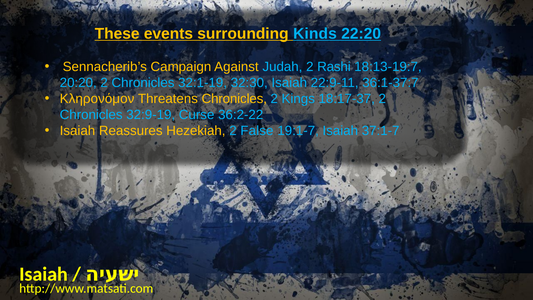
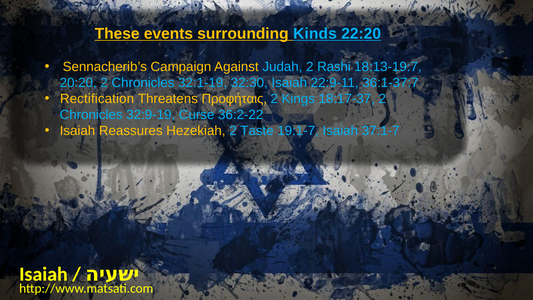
Κληρονόμον: Κληρονόμον -> Rectification (97, 99)
Threatens Chronicles: Chronicles -> Προφήταις (234, 99)
False: False -> Taste (257, 131)
